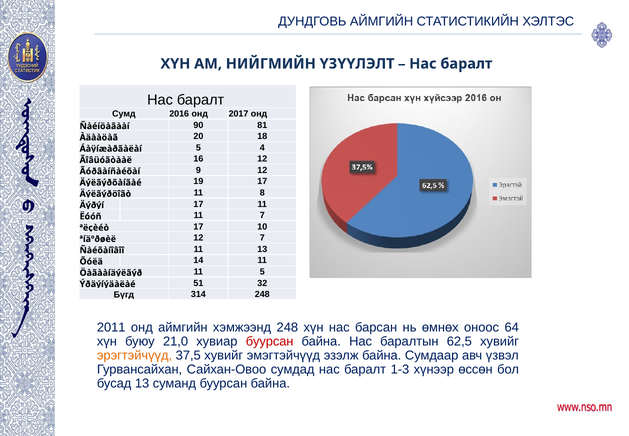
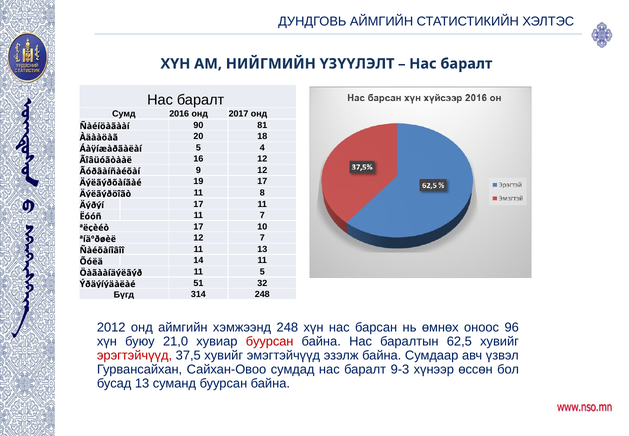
2011: 2011 -> 2012 (111, 327)
64: 64 -> 96 (512, 327)
эрэгтэйчүүд colour: orange -> red (135, 355)
1-3: 1-3 -> 9-3 (400, 369)
